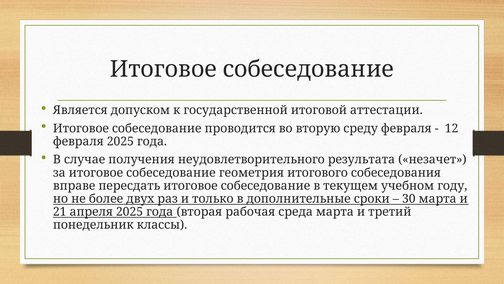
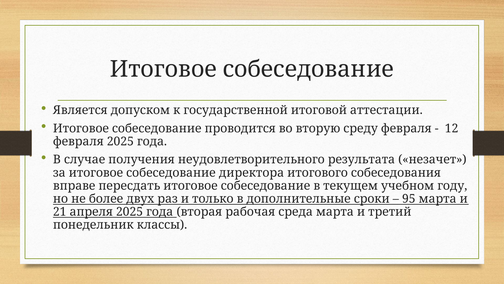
геометрия: геометрия -> директора (251, 172)
30: 30 -> 95 (409, 198)
